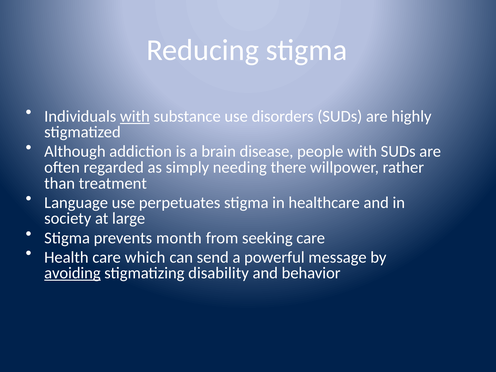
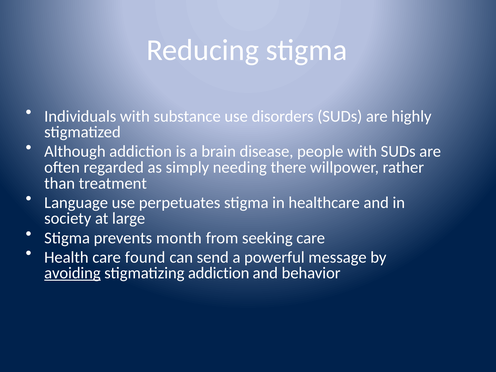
with underline: present -> none (135, 116)
which: which -> found (145, 257)
stigmatizing disability: disability -> addiction (219, 273)
